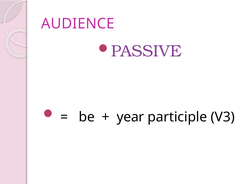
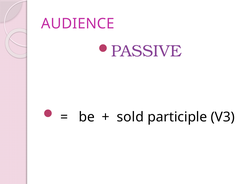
year: year -> sold (130, 117)
